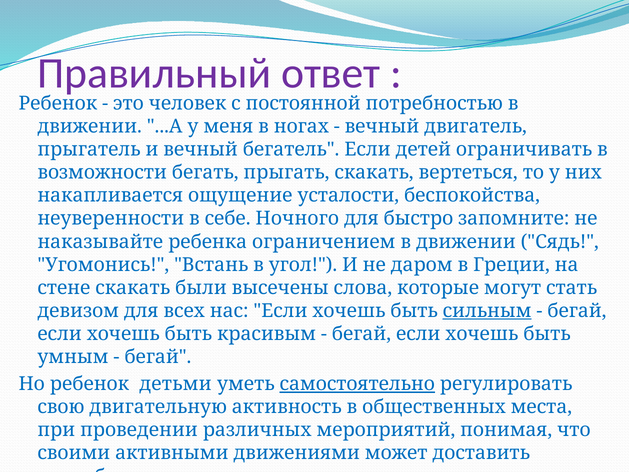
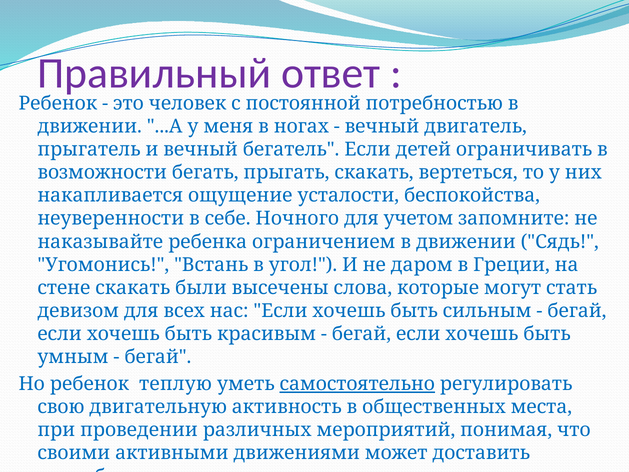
быстро: быстро -> учетом (418, 219)
сильным underline: present -> none (487, 311)
детьми: детьми -> теплую (175, 384)
